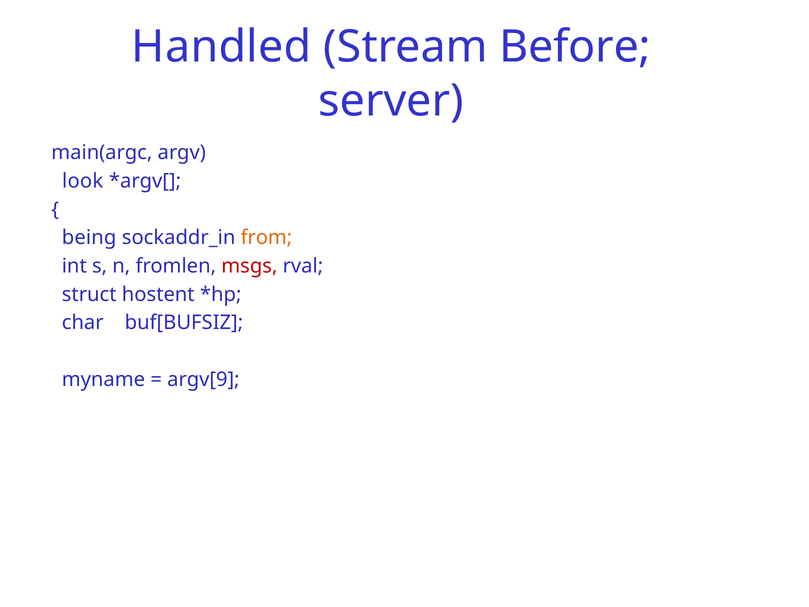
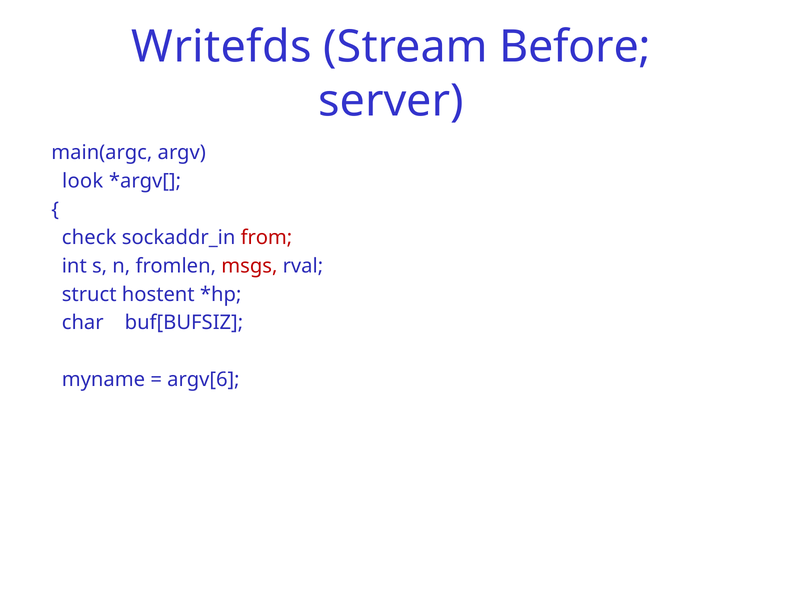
Handled: Handled -> Writefds (222, 47)
being: being -> check (89, 238)
from colour: orange -> red (266, 238)
argv[9: argv[9 -> argv[6 (203, 379)
